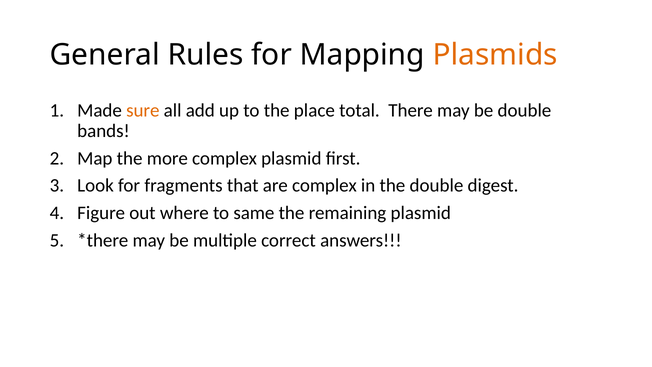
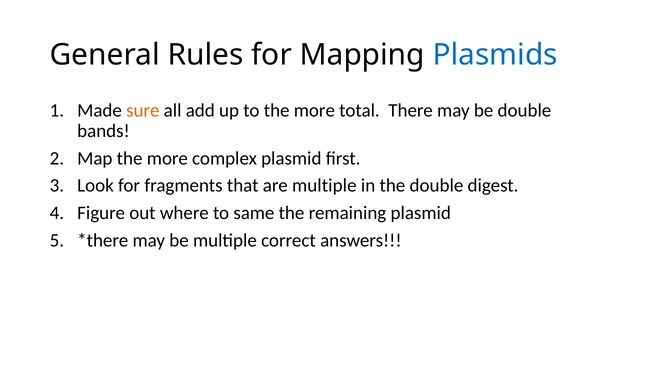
Plasmids colour: orange -> blue (495, 55)
to the place: place -> more (314, 110)
are complex: complex -> multiple (324, 185)
